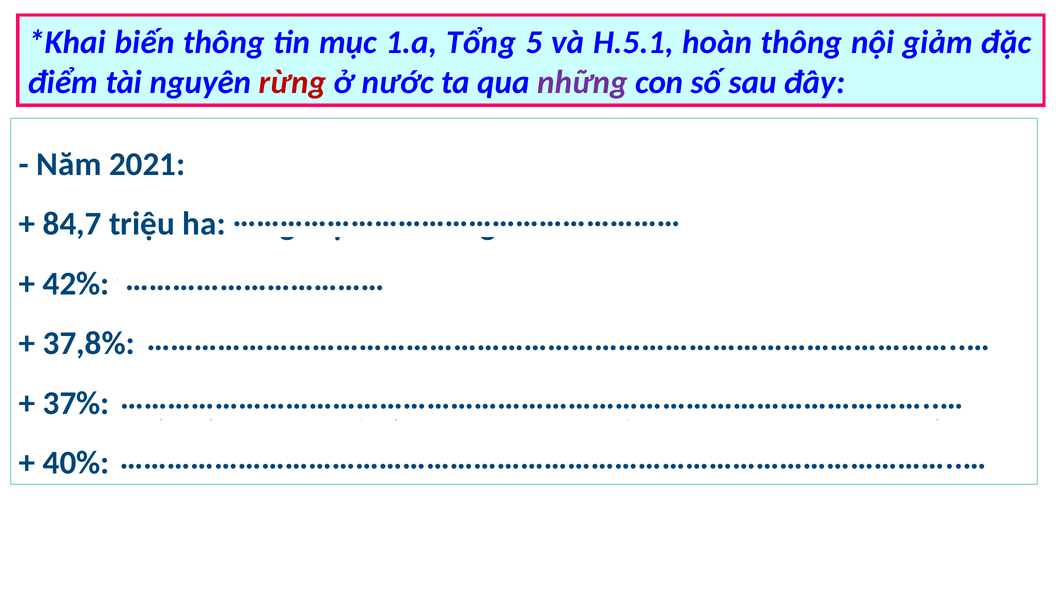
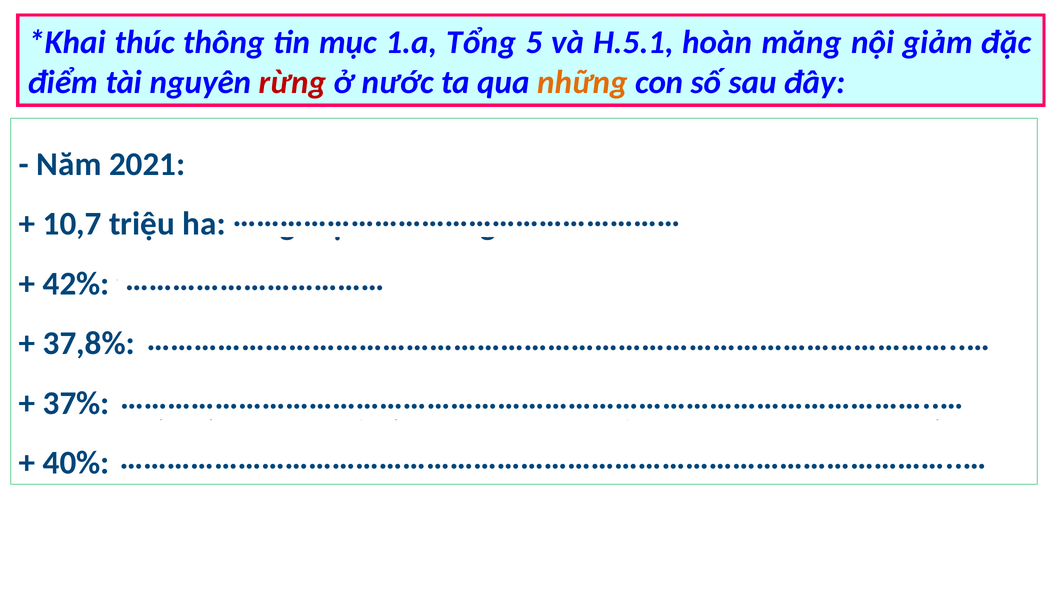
biến: biến -> thúc (145, 42)
hoàn thông: thông -> măng (802, 42)
những colour: purple -> orange (582, 82)
84,7: 84,7 -> 10,7 (72, 224)
